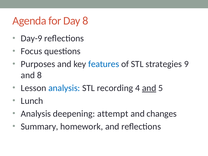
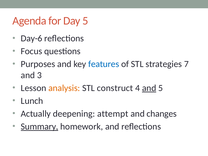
Day 8: 8 -> 5 (85, 21)
Day-9: Day-9 -> Day-6 (32, 38)
9: 9 -> 7 (186, 64)
and 8: 8 -> 3 (39, 75)
analysis colour: blue -> orange (64, 88)
recording: recording -> construct (115, 88)
Analysis: Analysis -> Actually (36, 114)
Summary underline: none -> present (40, 127)
